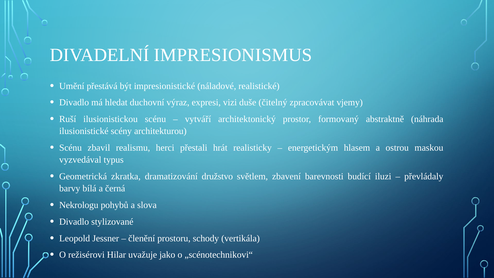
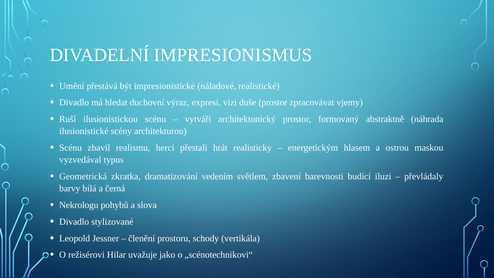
duše čitelný: čitelný -> prostor (273, 103)
družstvo: družstvo -> vedením (217, 176)
